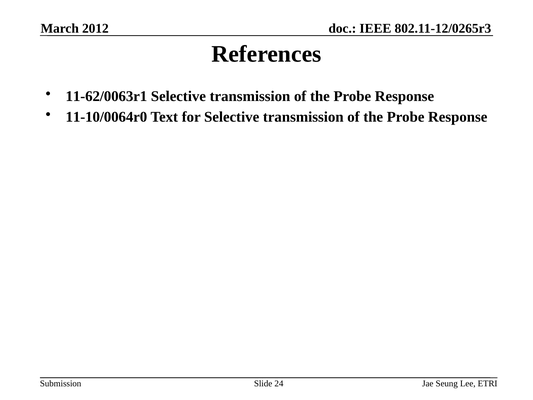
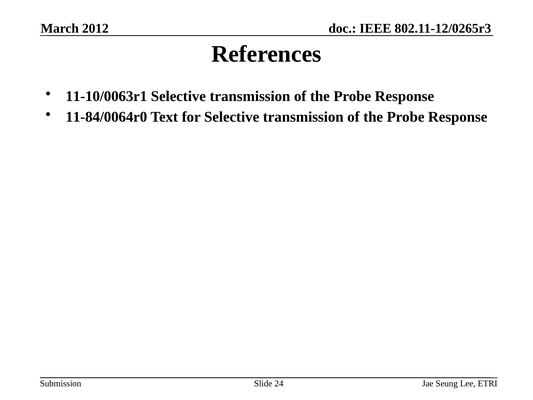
11-62/0063r1: 11-62/0063r1 -> 11-10/0063r1 (106, 96)
11-10/0064r0: 11-10/0064r0 -> 11-84/0064r0 (106, 117)
